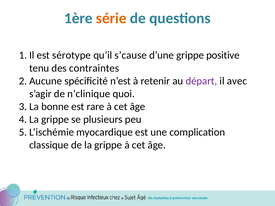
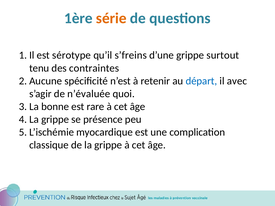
s’cause: s’cause -> s’freins (131, 55)
positive: positive -> surtout (223, 55)
départ colour: purple -> blue (201, 81)
n’clinique: n’clinique -> n’évaluée (89, 94)
plusieurs: plusieurs -> présence (103, 120)
